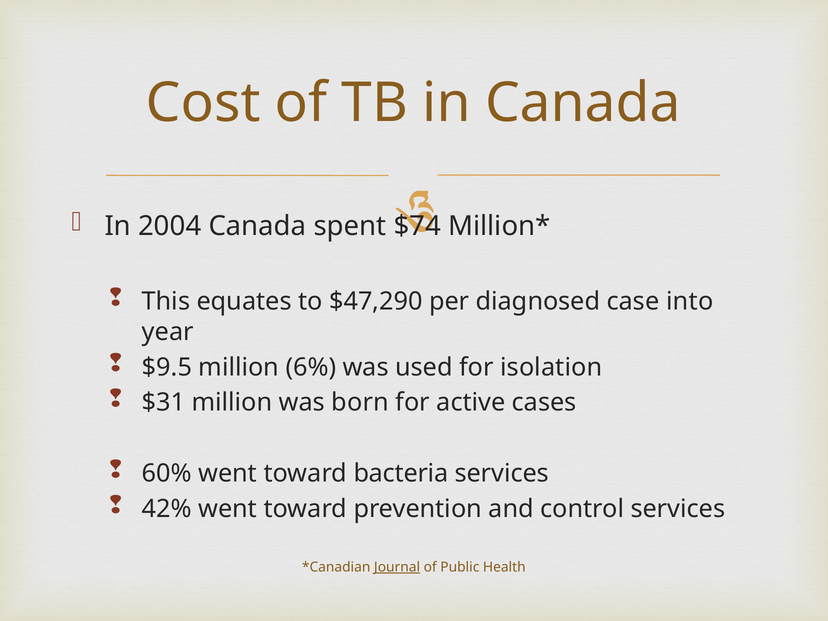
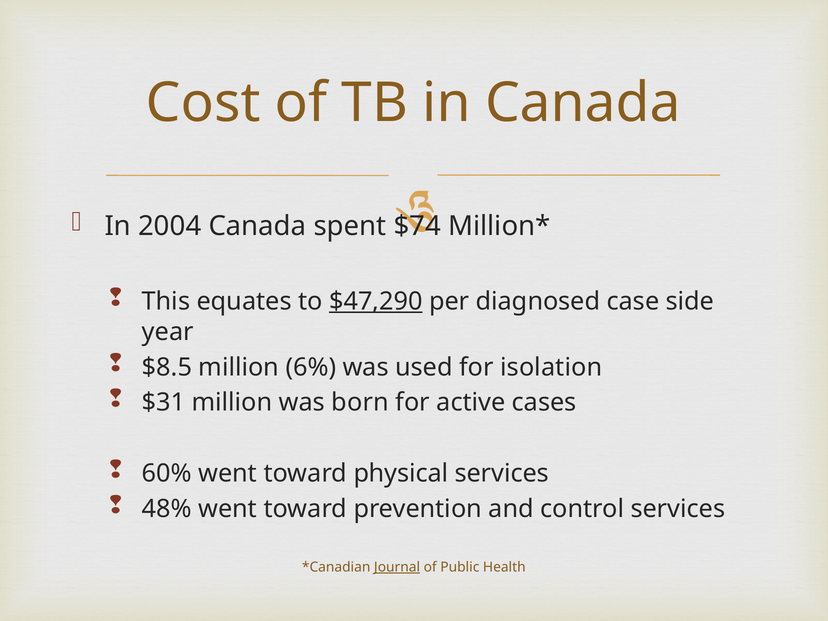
$47,290 underline: none -> present (376, 301)
into: into -> side (690, 301)
$9.5: $9.5 -> $8.5 (167, 367)
bacteria: bacteria -> physical (401, 473)
42%: 42% -> 48% (167, 509)
